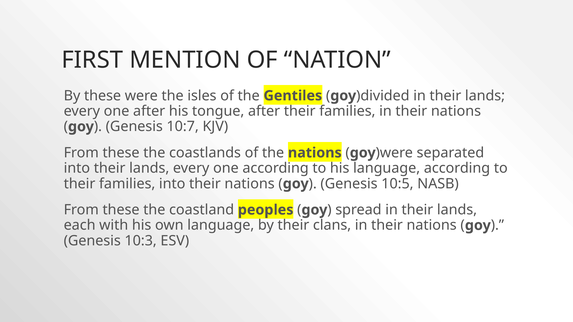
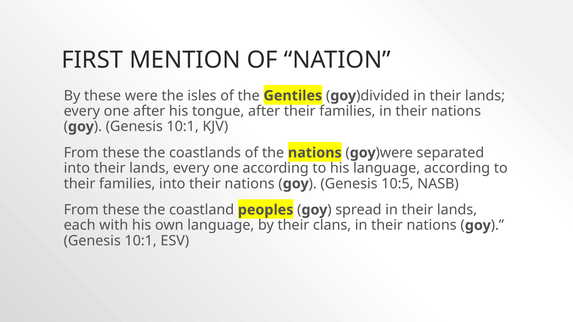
10:7: 10:7 -> 10:1 (183, 127)
10:3: 10:3 -> 10:1 (141, 241)
